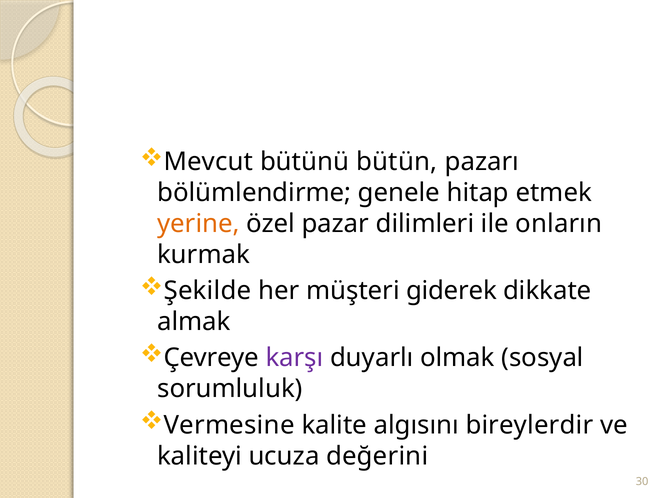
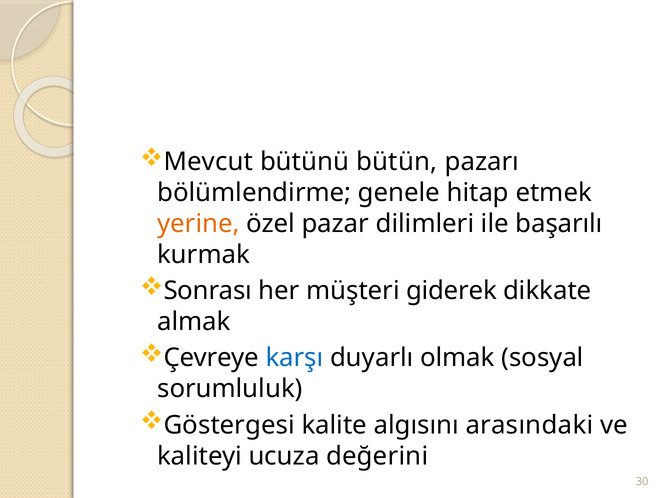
onların: onların -> başarılı (559, 224)
Şekilde: Şekilde -> Sonrası (208, 291)
karşı colour: purple -> blue (294, 358)
Vermesine: Vermesine -> Göstergesi (229, 425)
bireylerdir: bireylerdir -> arasındaki (529, 425)
